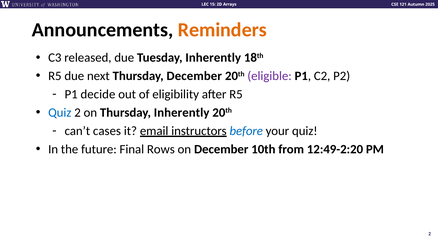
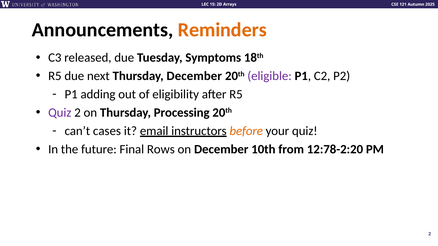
Tuesday Inherently: Inherently -> Symptoms (213, 58)
decide: decide -> adding (98, 94)
Quiz colour: blue -> purple (60, 113)
Thursday Inherently: Inherently -> Processing (182, 113)
before colour: blue -> orange (246, 131)
12:49-2:20: 12:49-2:20 -> 12:78-2:20 (335, 149)
